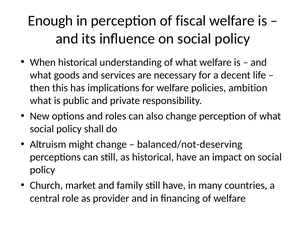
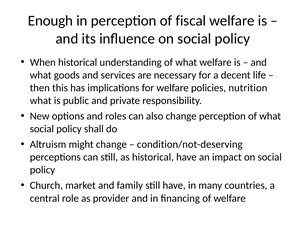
ambition: ambition -> nutrition (248, 88)
balanced/not-deserving: balanced/not-deserving -> condition/not-deserving (190, 144)
